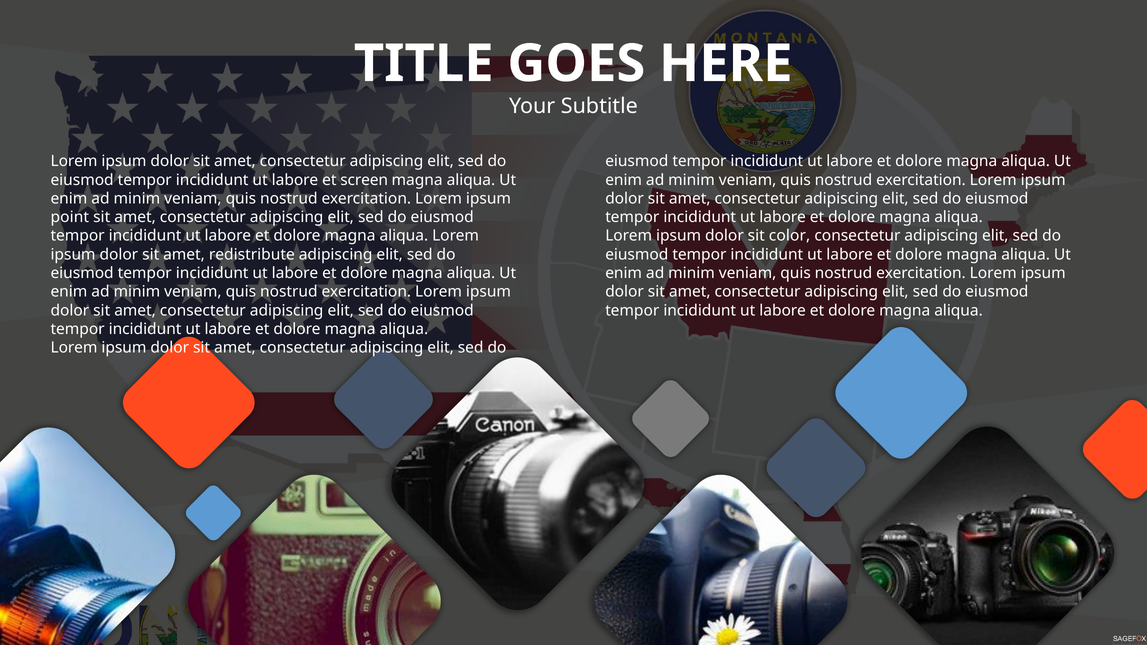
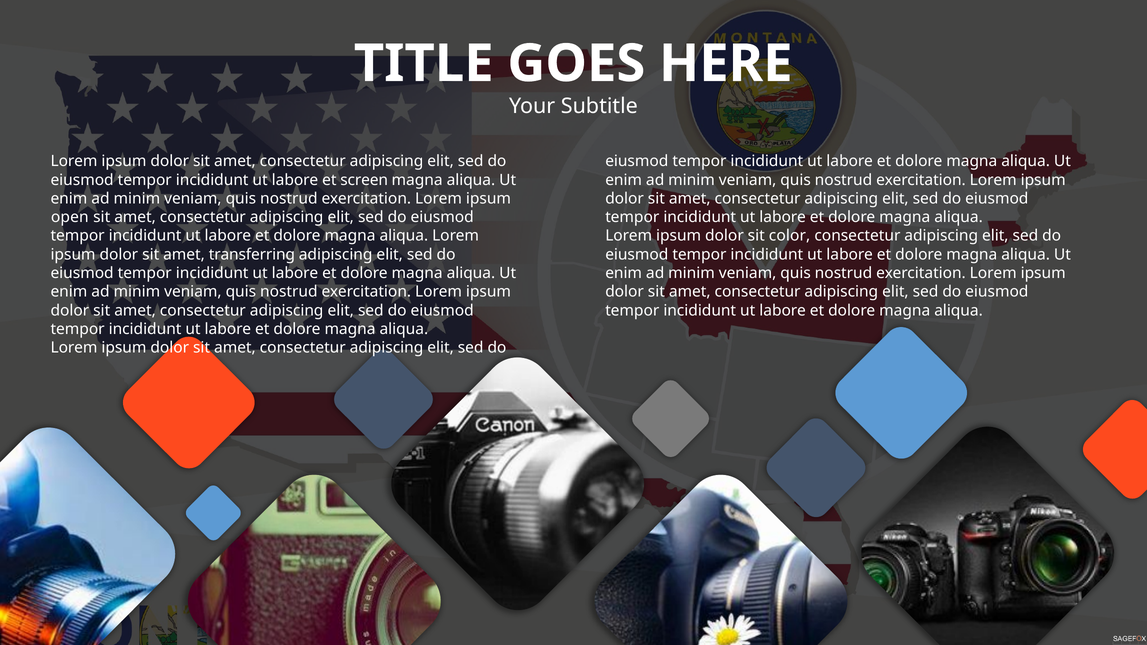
point: point -> open (70, 217)
redistribute: redistribute -> transferring (252, 255)
